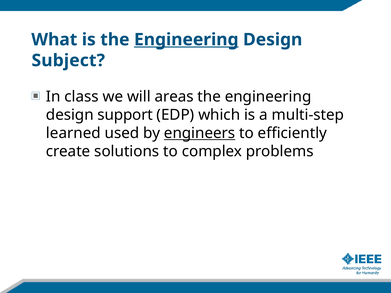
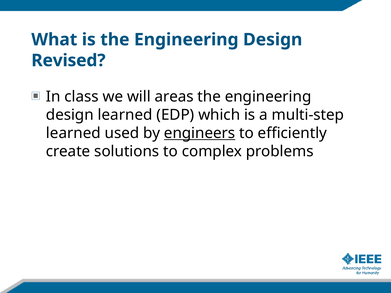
Engineering underline: present -> none (186, 40)
Subject: Subject -> Revised (68, 61)
design support: support -> learned (125, 115)
